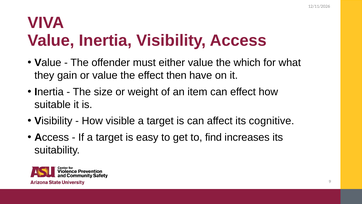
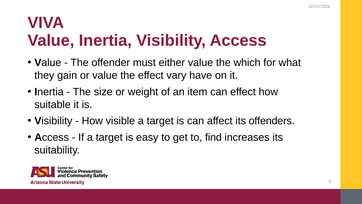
then: then -> vary (176, 75)
cognitive: cognitive -> offenders (272, 121)
